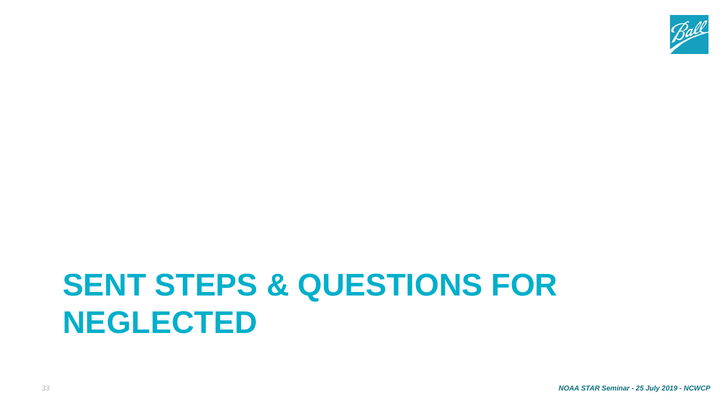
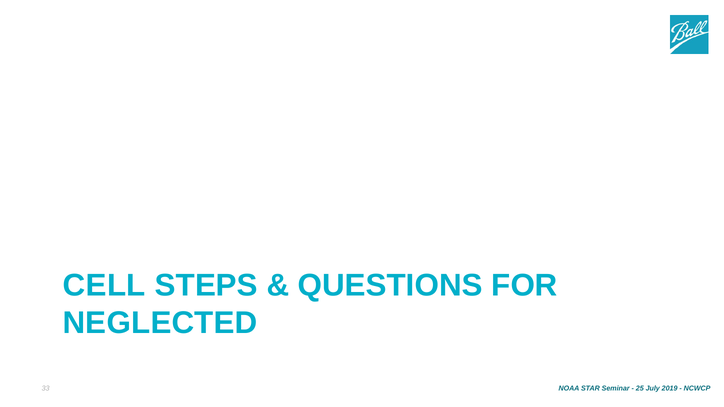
SENT: SENT -> CELL (104, 285)
